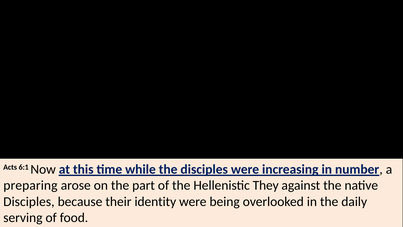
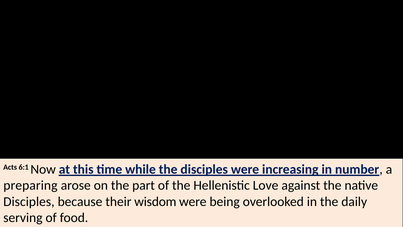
They: They -> Love (266, 185)
identity: identity -> wisdom (155, 201)
